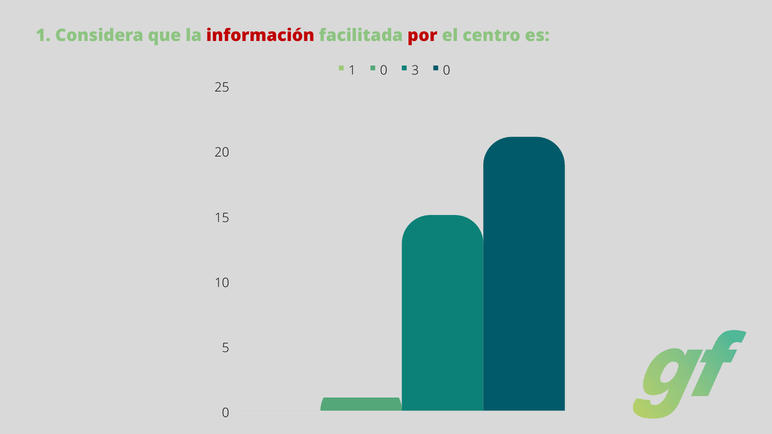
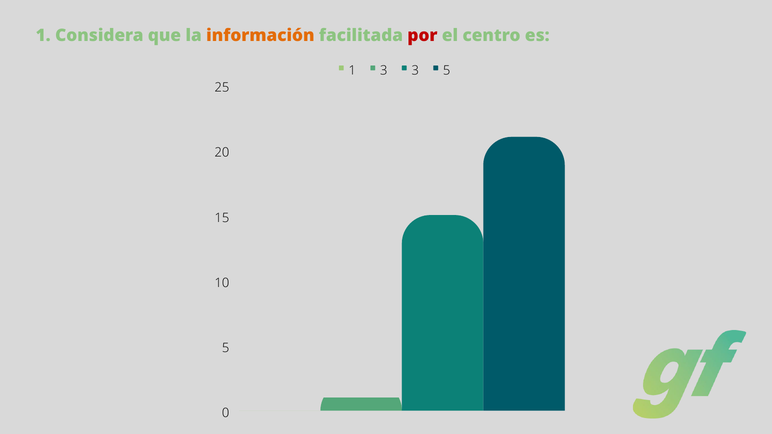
información colour: red -> orange (260, 36)
1 0: 0 -> 3 (384, 70)
3 0: 0 -> 5 (447, 70)
